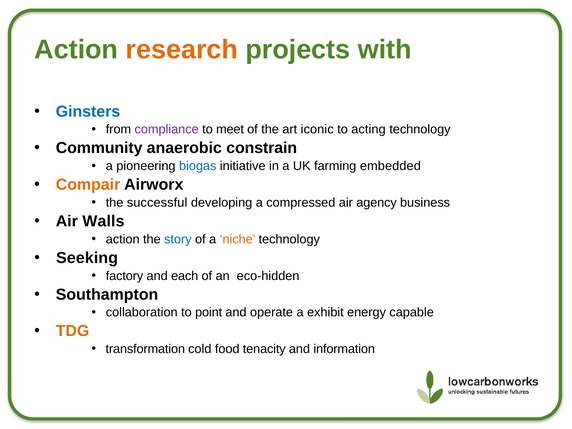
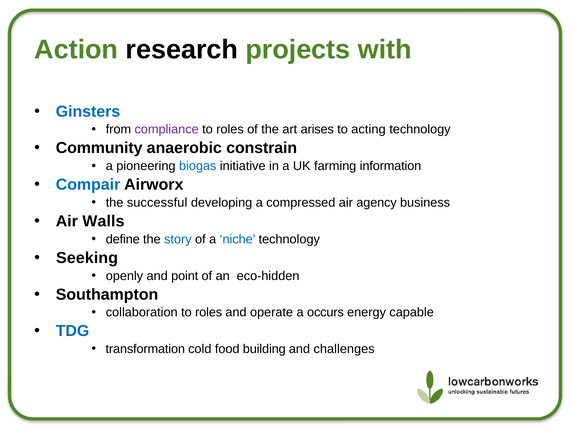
research colour: orange -> black (182, 50)
meet: meet -> roles (230, 129)
iconic: iconic -> arises (317, 129)
embedded: embedded -> information (391, 166)
Compair colour: orange -> blue (88, 185)
action: action -> define (123, 239)
niche colour: orange -> blue (238, 239)
factory: factory -> openly (124, 276)
each: each -> point (185, 276)
collaboration to point: point -> roles (209, 312)
exhibit: exhibit -> occurs (325, 312)
TDG colour: orange -> blue (73, 331)
tenacity: tenacity -> building (264, 349)
information: information -> challenges (344, 349)
